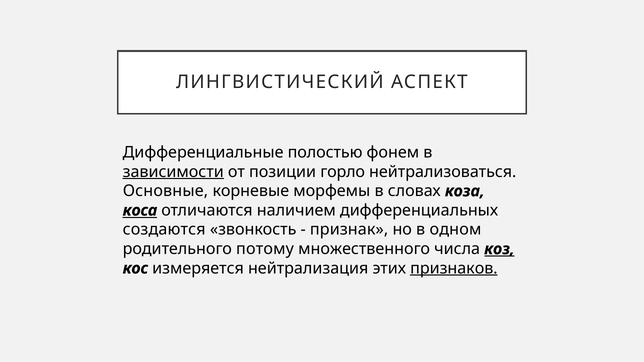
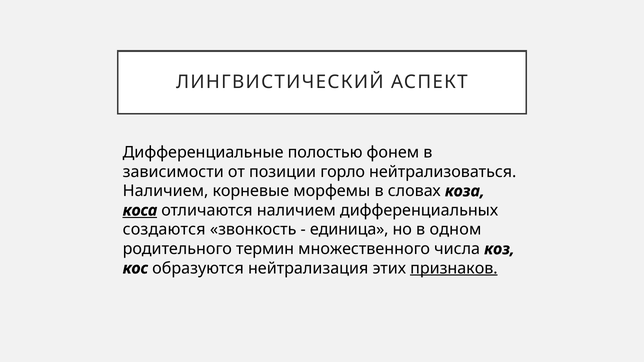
зависимости underline: present -> none (173, 172)
Основные: Основные -> Наличием (166, 191)
признак: признак -> единица (349, 230)
потому: потому -> термин (265, 249)
коз underline: present -> none (499, 249)
измеряется: измеряется -> образуются (198, 268)
